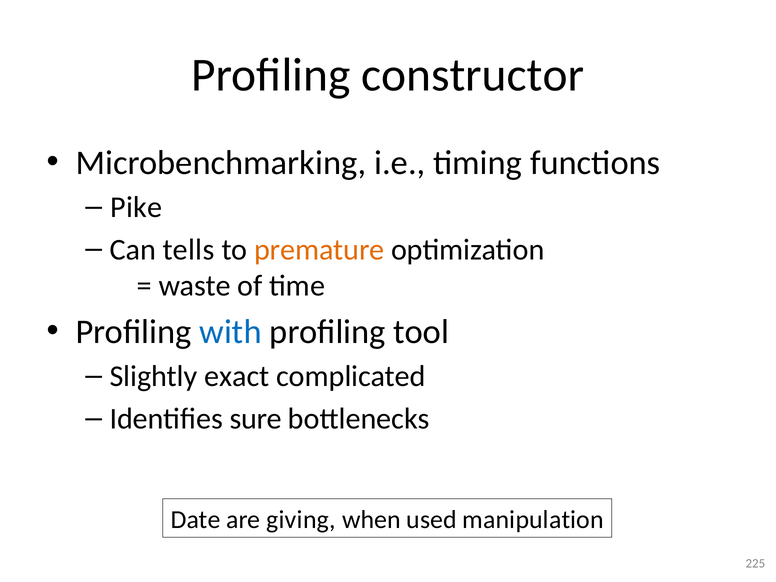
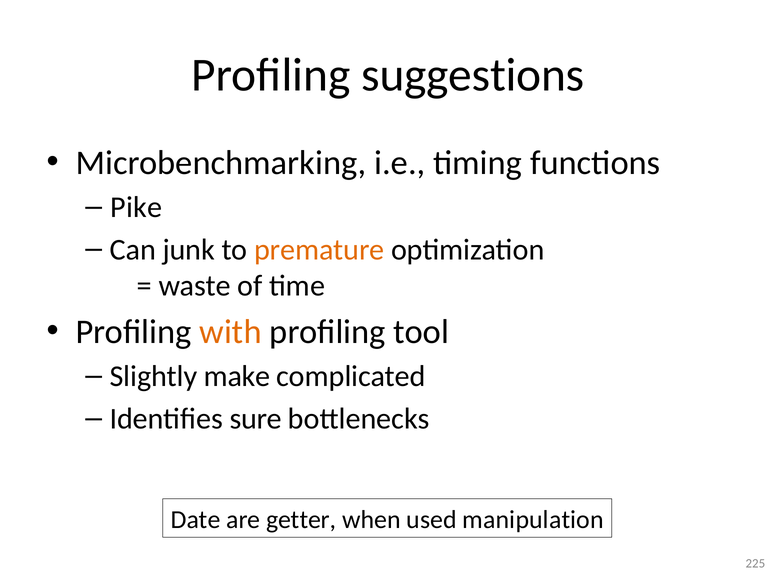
constructor: constructor -> suggestions (473, 75)
tells: tells -> junk (189, 250)
with colour: blue -> orange (231, 332)
exact: exact -> make (237, 376)
giving: giving -> getter (301, 520)
